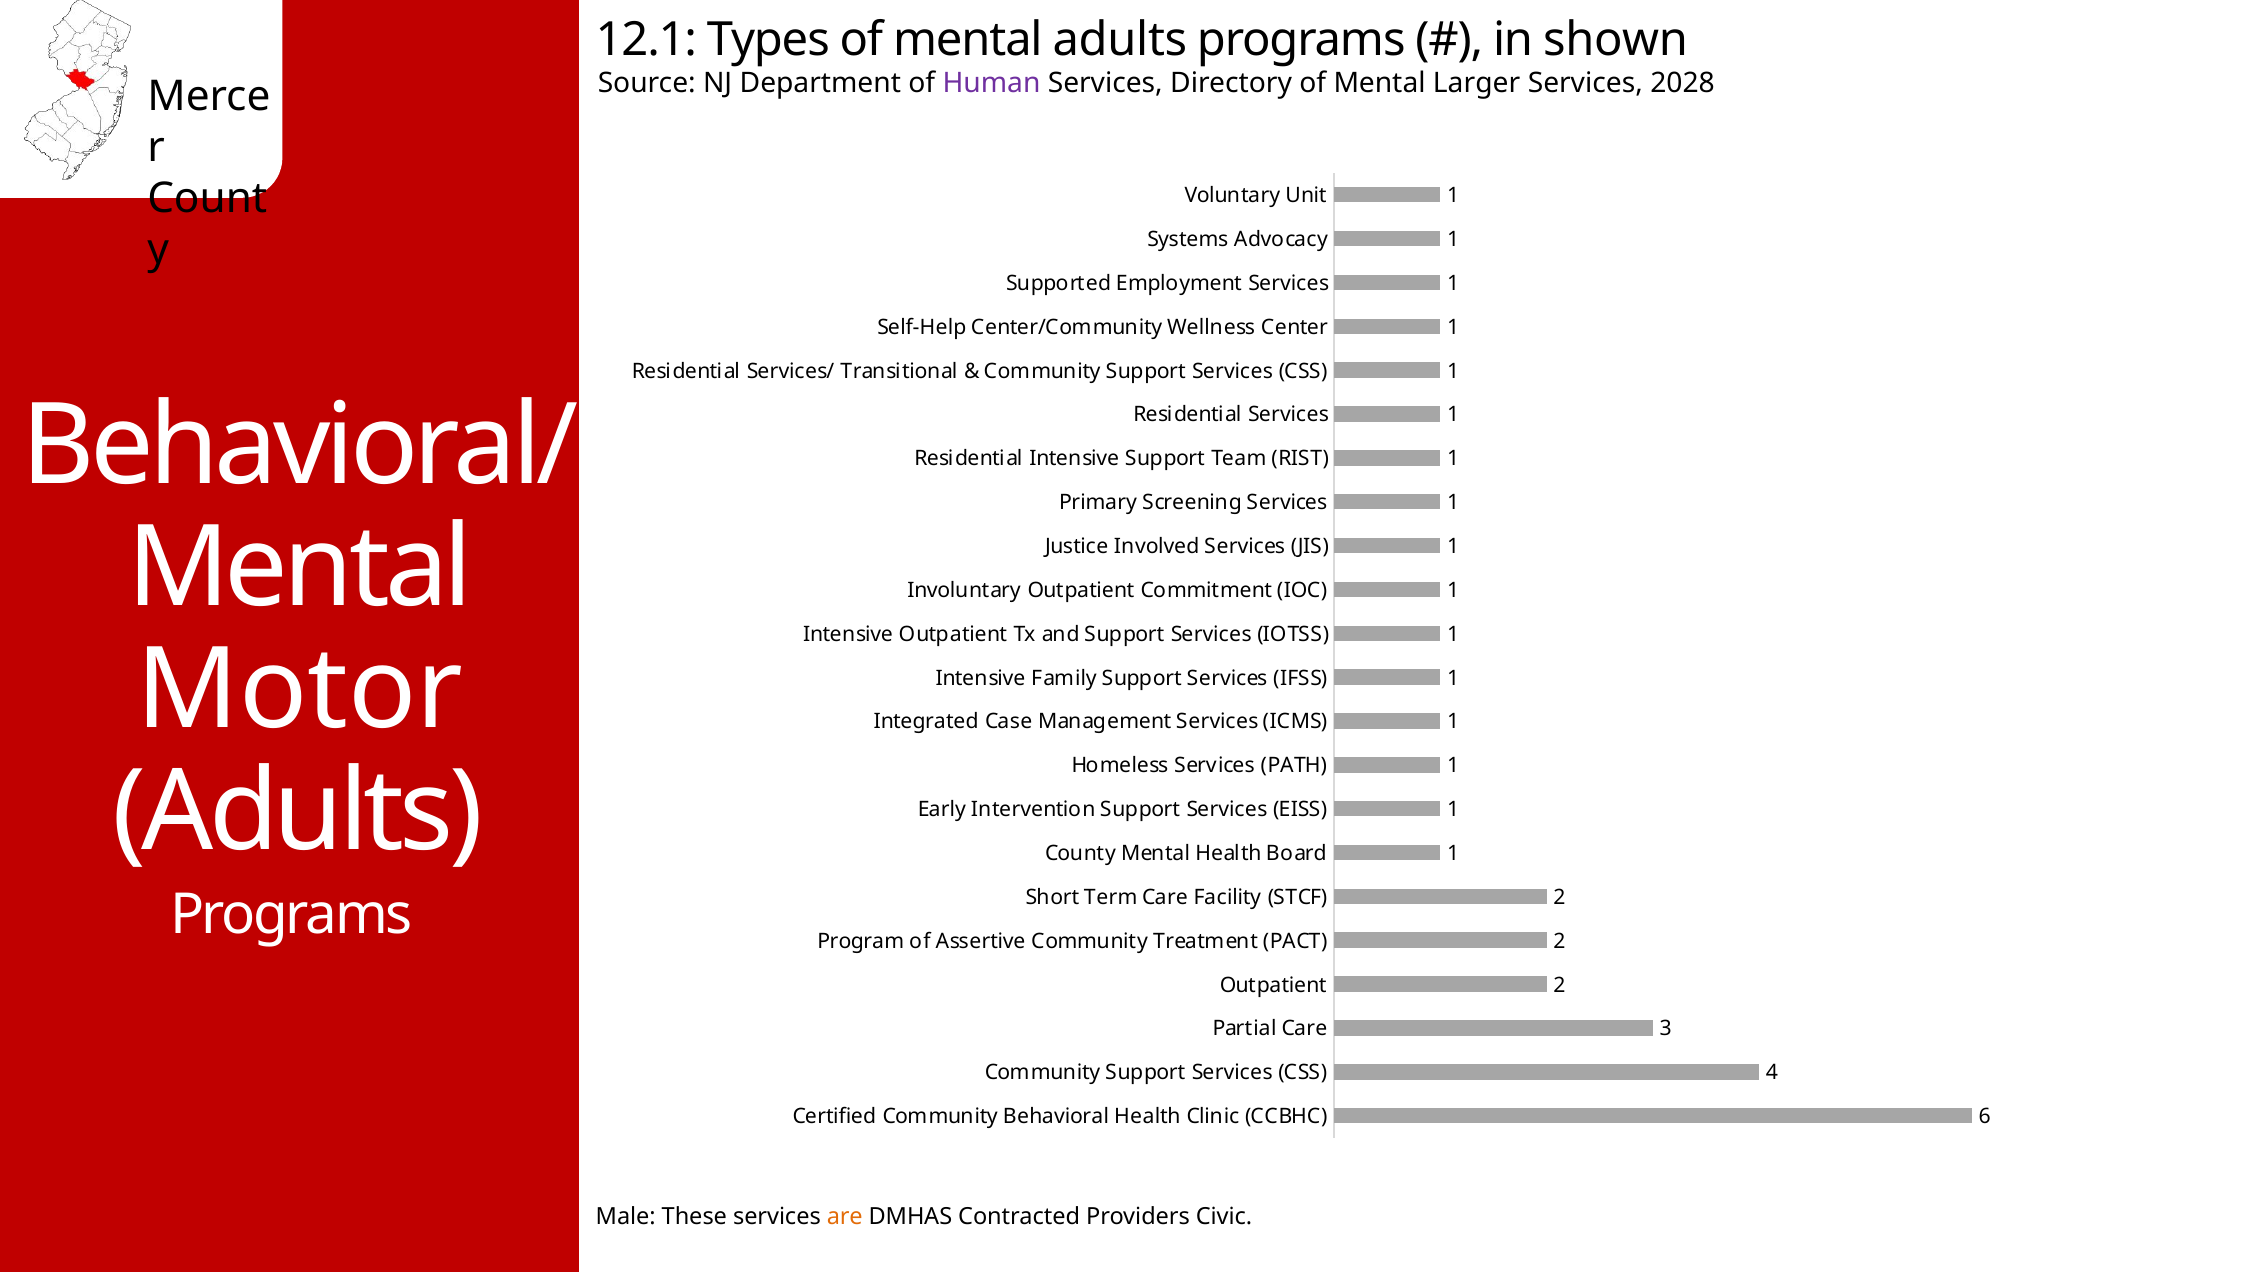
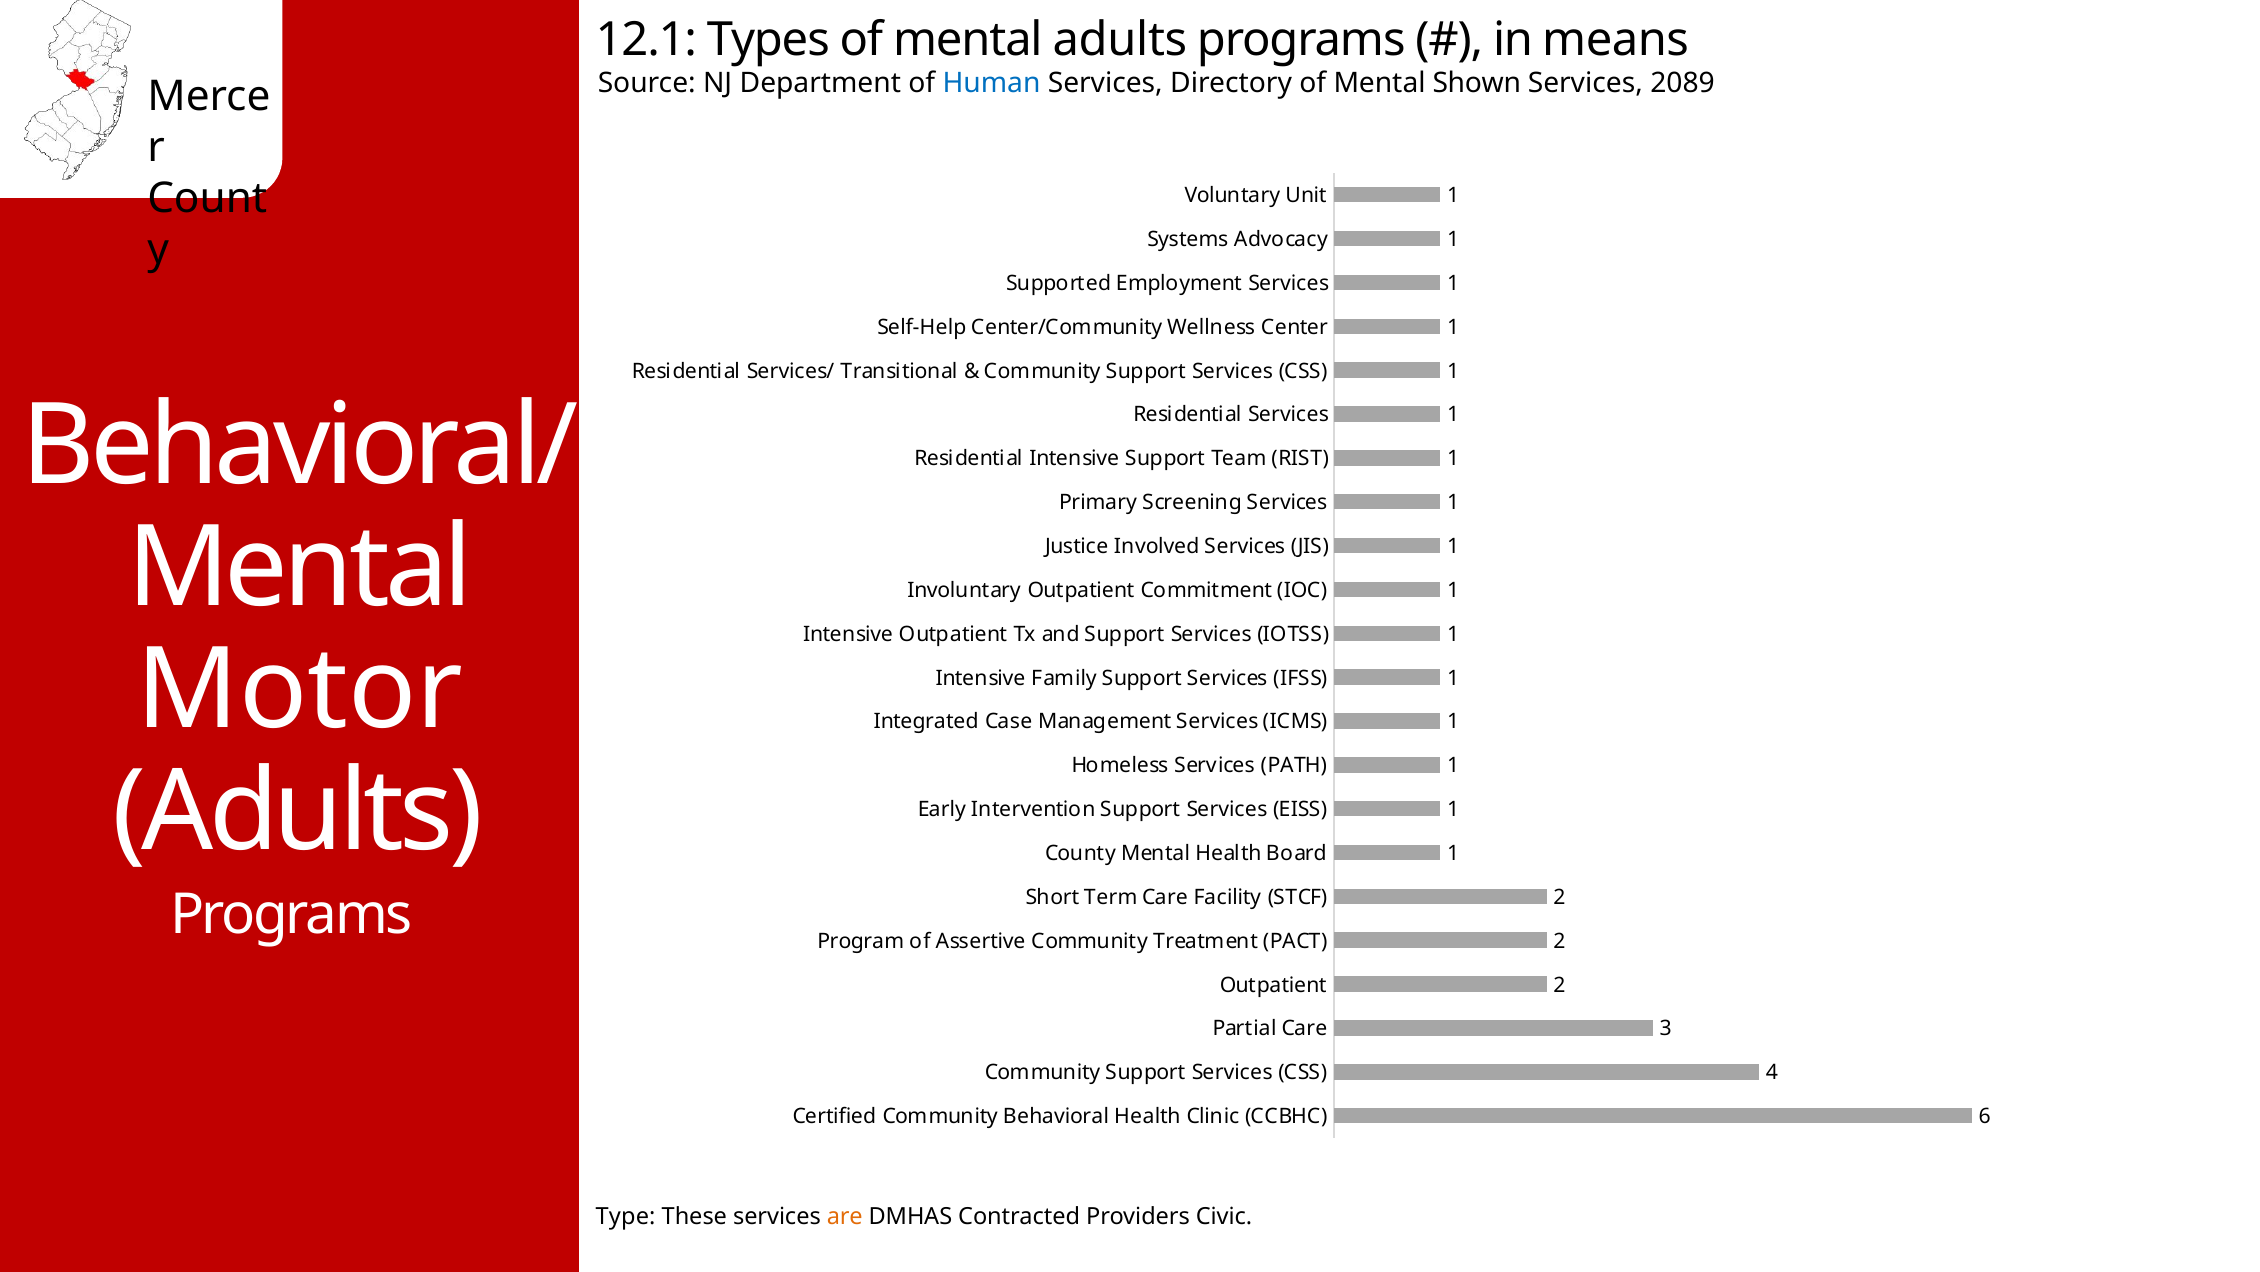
shown: shown -> means (1616, 40)
Human colour: purple -> blue (992, 83)
Larger: Larger -> Shown (1477, 83)
2028: 2028 -> 2089 (1683, 83)
Male: Male -> Type (626, 1216)
